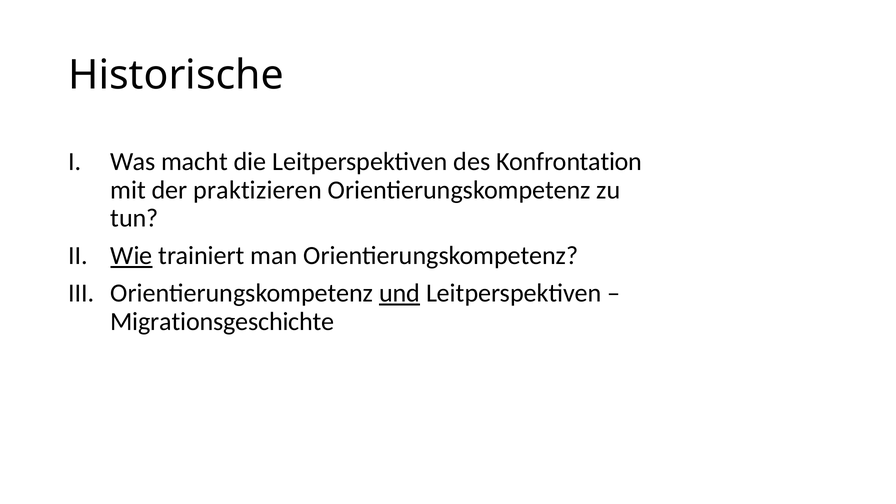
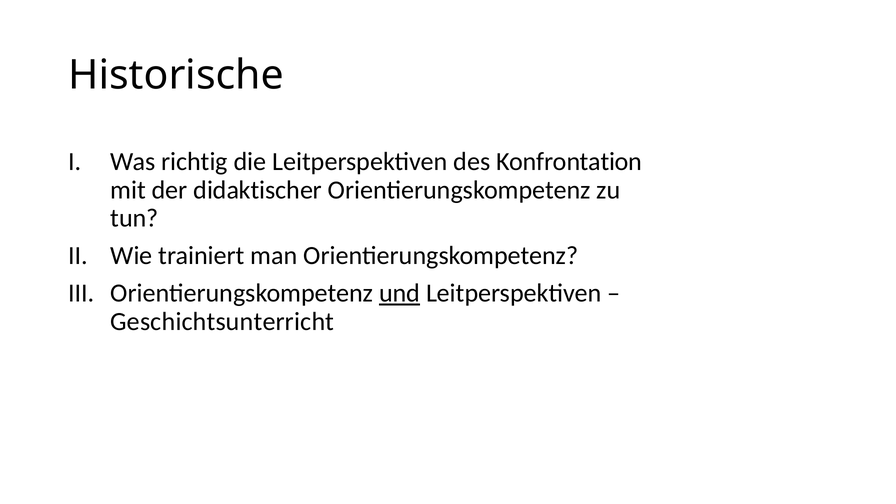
macht: macht -> richtig (194, 162)
praktizieren: praktizieren -> didaktischer (258, 190)
Wie underline: present -> none (131, 256)
Migrationsgeschichte: Migrationsgeschichte -> Geschichtsunterricht (222, 321)
